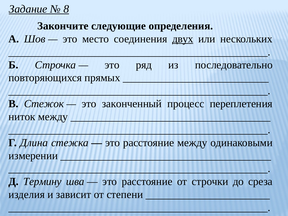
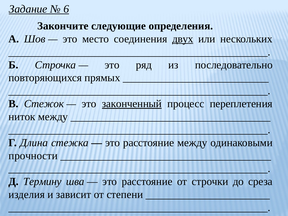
8: 8 -> 6 (66, 9)
законченный underline: none -> present (132, 104)
измерении: измерении -> прочности (33, 156)
